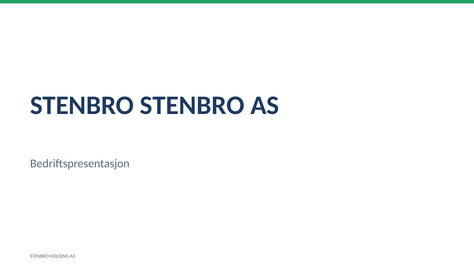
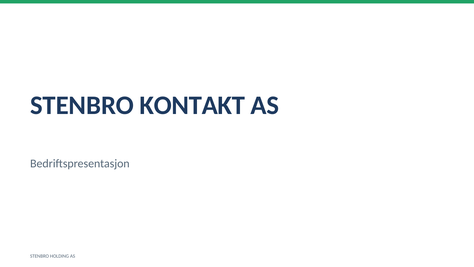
STENBRO STENBRO: STENBRO -> KONTAKT (192, 105)
